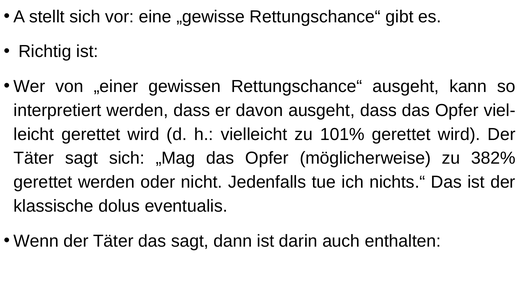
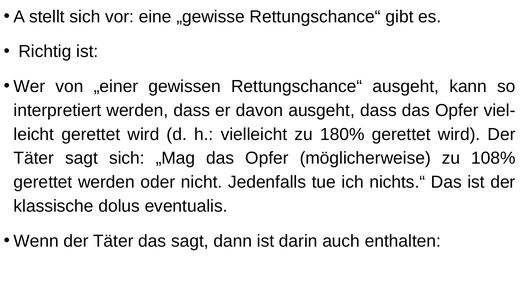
101%: 101% -> 180% (342, 134)
382%: 382% -> 108% (493, 158)
